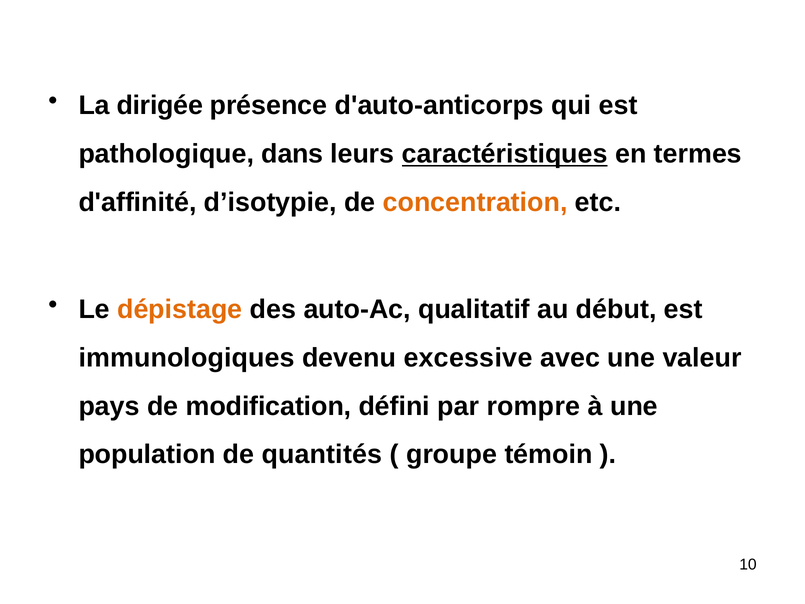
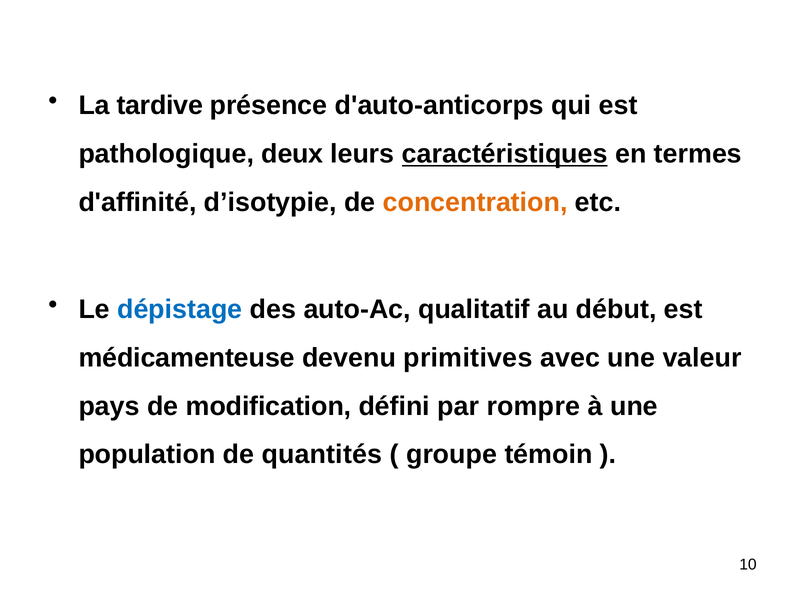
dirigée: dirigée -> tardive (160, 105)
dans: dans -> deux (292, 154)
dépistage colour: orange -> blue (180, 309)
immunologiques: immunologiques -> médicamenteuse (187, 358)
excessive: excessive -> primitives (468, 358)
